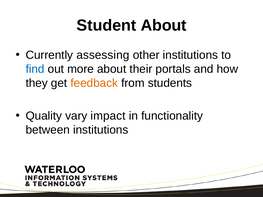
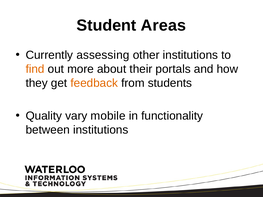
Student About: About -> Areas (163, 25)
find colour: blue -> orange (35, 69)
impact: impact -> mobile (108, 116)
